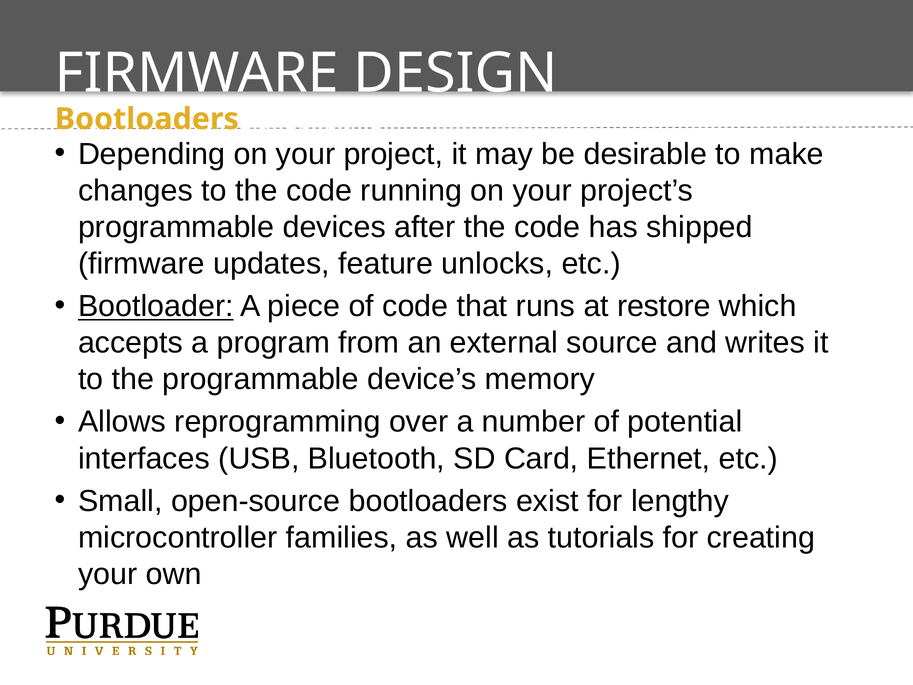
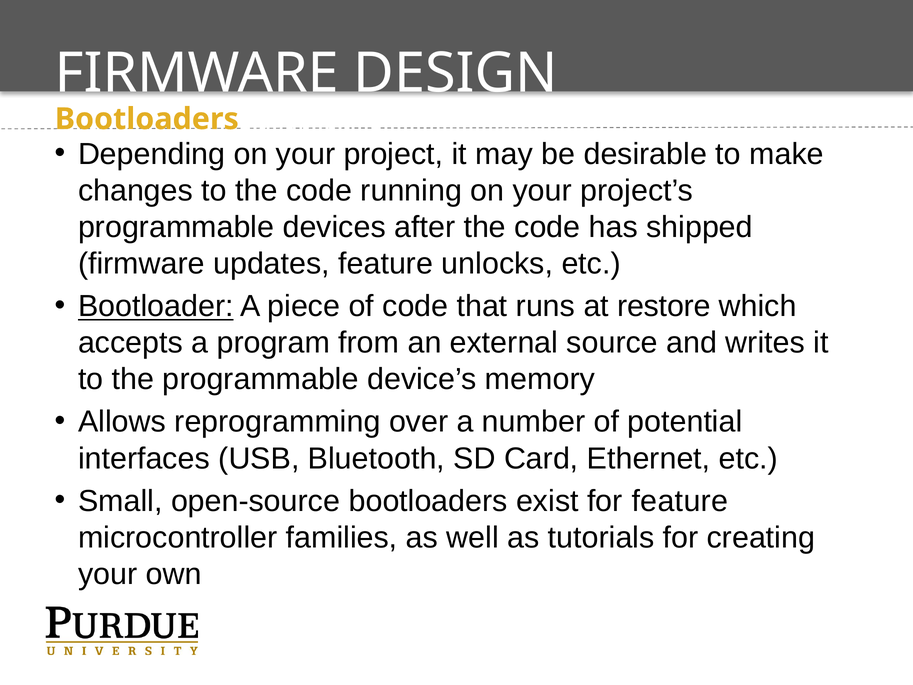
for lengthy: lengthy -> feature (680, 501)
